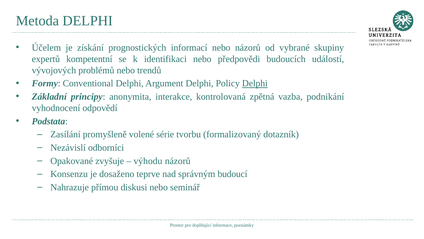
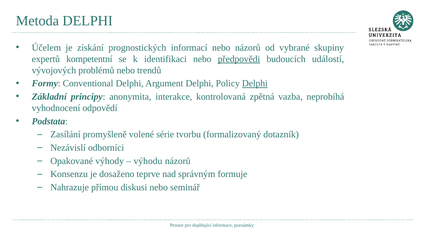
předpovědi underline: none -> present (239, 59)
podnikání: podnikání -> neprobíhá (325, 97)
zvyšuje: zvyšuje -> výhody (110, 161)
budoucí: budoucí -> formuje (232, 174)
